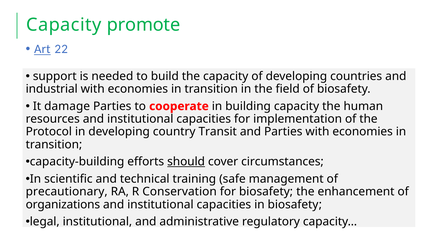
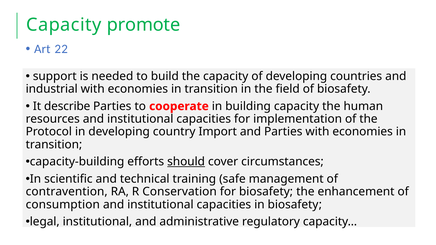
Art underline: present -> none (42, 49)
damage: damage -> describe (67, 106)
Transit: Transit -> Import (218, 132)
precautionary: precautionary -> contravention (67, 192)
organizations: organizations -> consumption (63, 205)
